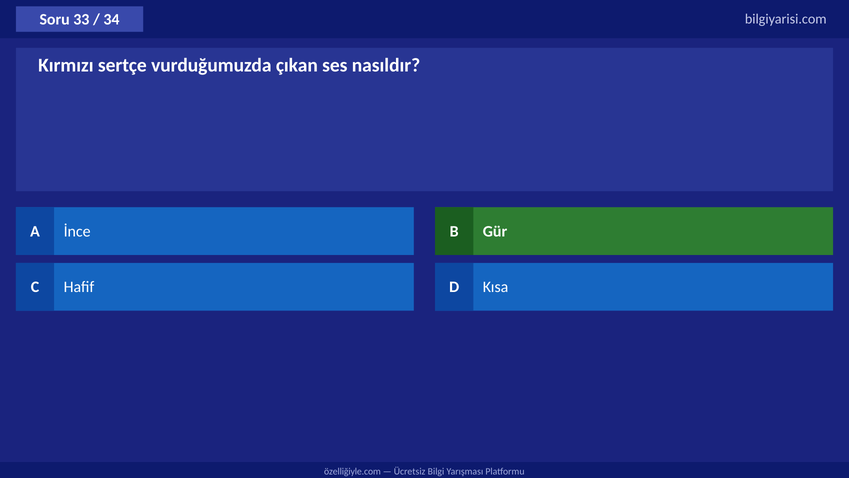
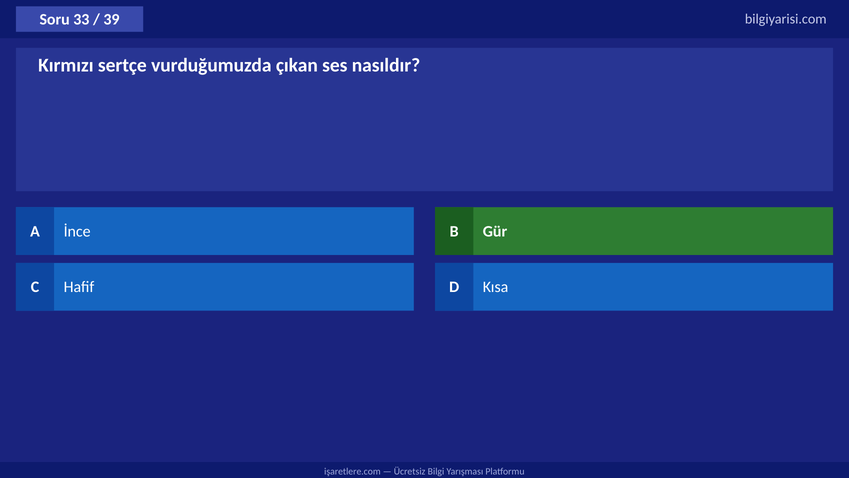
34: 34 -> 39 (111, 19)
özelliğiyle.com: özelliğiyle.com -> işaretlere.com (352, 471)
